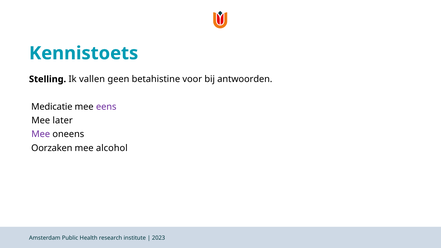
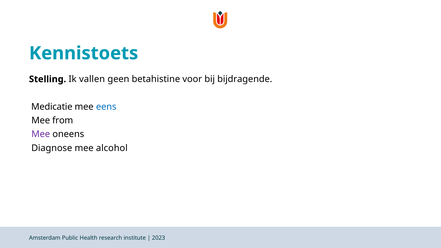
antwoorden: antwoorden -> bijdragende (245, 79)
eens colour: purple -> blue (106, 107)
later: later -> from (63, 121)
Oorzaken: Oorzaken -> Diagnose (52, 148)
